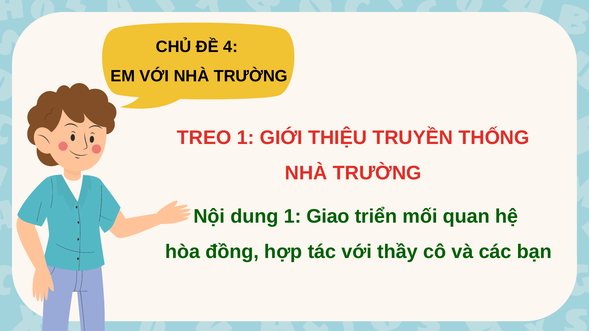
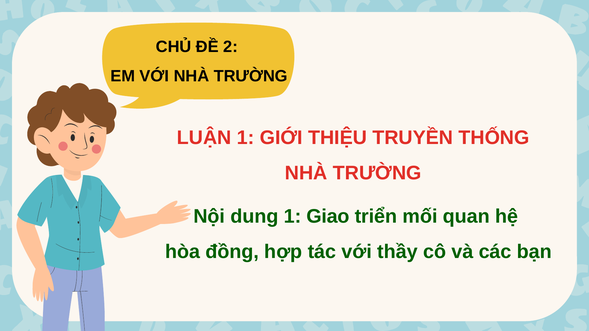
4: 4 -> 2 (231, 47)
TREO: TREO -> LUẬN (204, 138)
